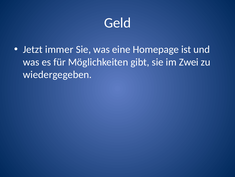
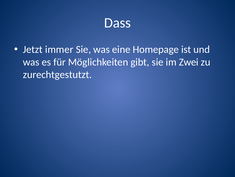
Geld: Geld -> Dass (117, 23)
wiedergegeben: wiedergegeben -> zurechtgestutzt (57, 74)
